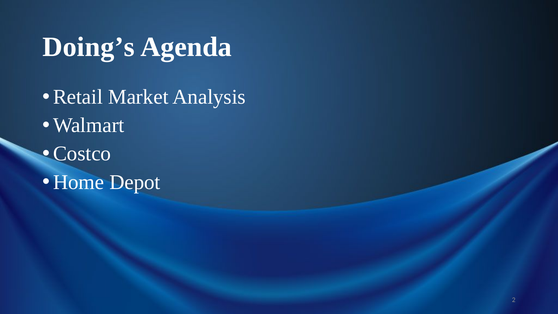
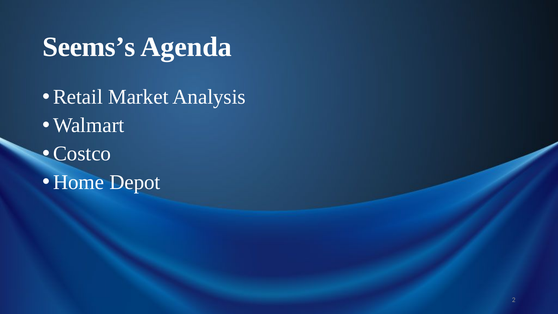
Doing’s: Doing’s -> Seems’s (89, 47)
